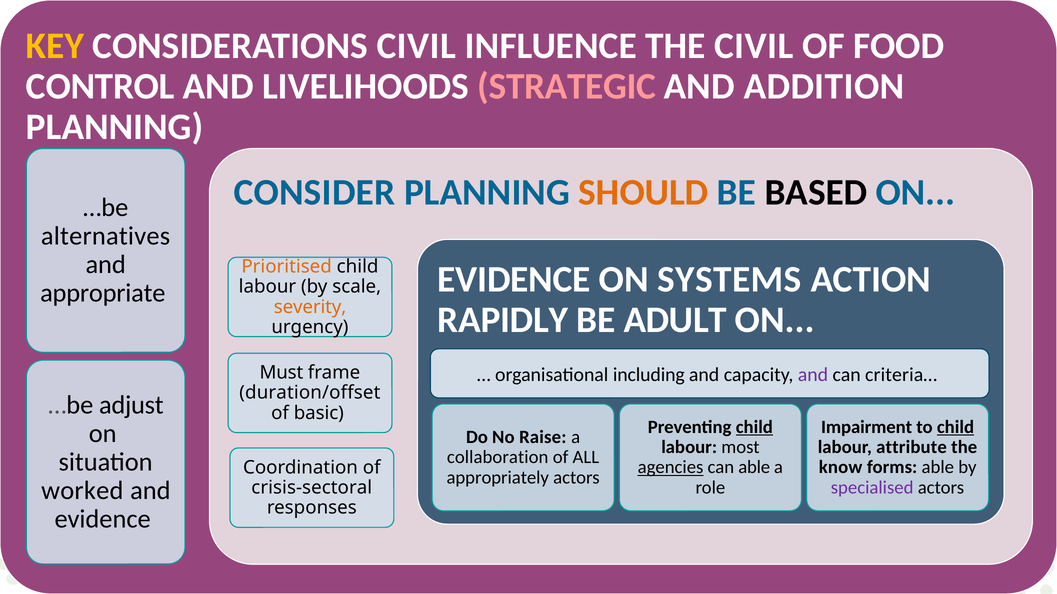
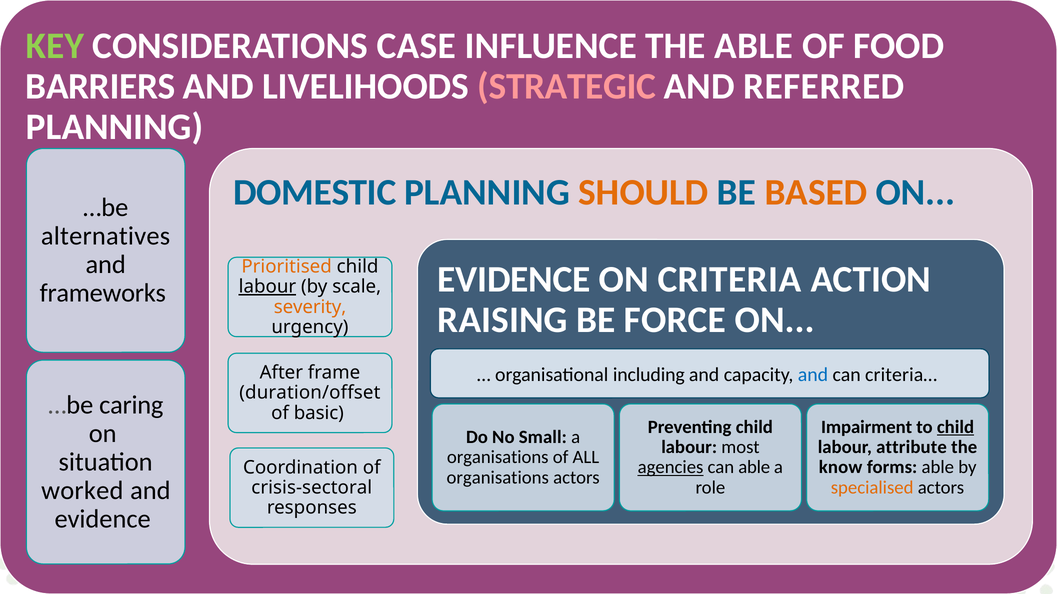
KEY colour: yellow -> light green (55, 46)
CONSIDERATIONS CIVIL: CIVIL -> CASE (416, 46)
THE CIVIL: CIVIL -> ABLE (754, 46)
CONTROL: CONTROL -> BARRIERS (100, 86)
ADDITION: ADDITION -> REFERRED (824, 86)
CONSIDER: CONSIDER -> DOMESTIC (315, 193)
BASED colour: black -> orange (816, 193)
SYSTEMS: SYSTEMS -> CRITERIA (729, 280)
labour underline: none -> present (267, 287)
appropriate: appropriate -> frameworks (103, 293)
RAPIDLY: RAPIDLY -> RAISING (503, 320)
ADULT: ADULT -> FORCE (675, 320)
and colour: purple -> blue (813, 375)
Must: Must -> After (281, 373)
adjust: adjust -> caring (131, 405)
child underline: present -> none (754, 427)
Raise: Raise -> Small (543, 437)
collaboration: collaboration -> organisations (498, 458)
appropriately: appropriately -> organisations (498, 478)
specialised colour: purple -> orange (872, 488)
